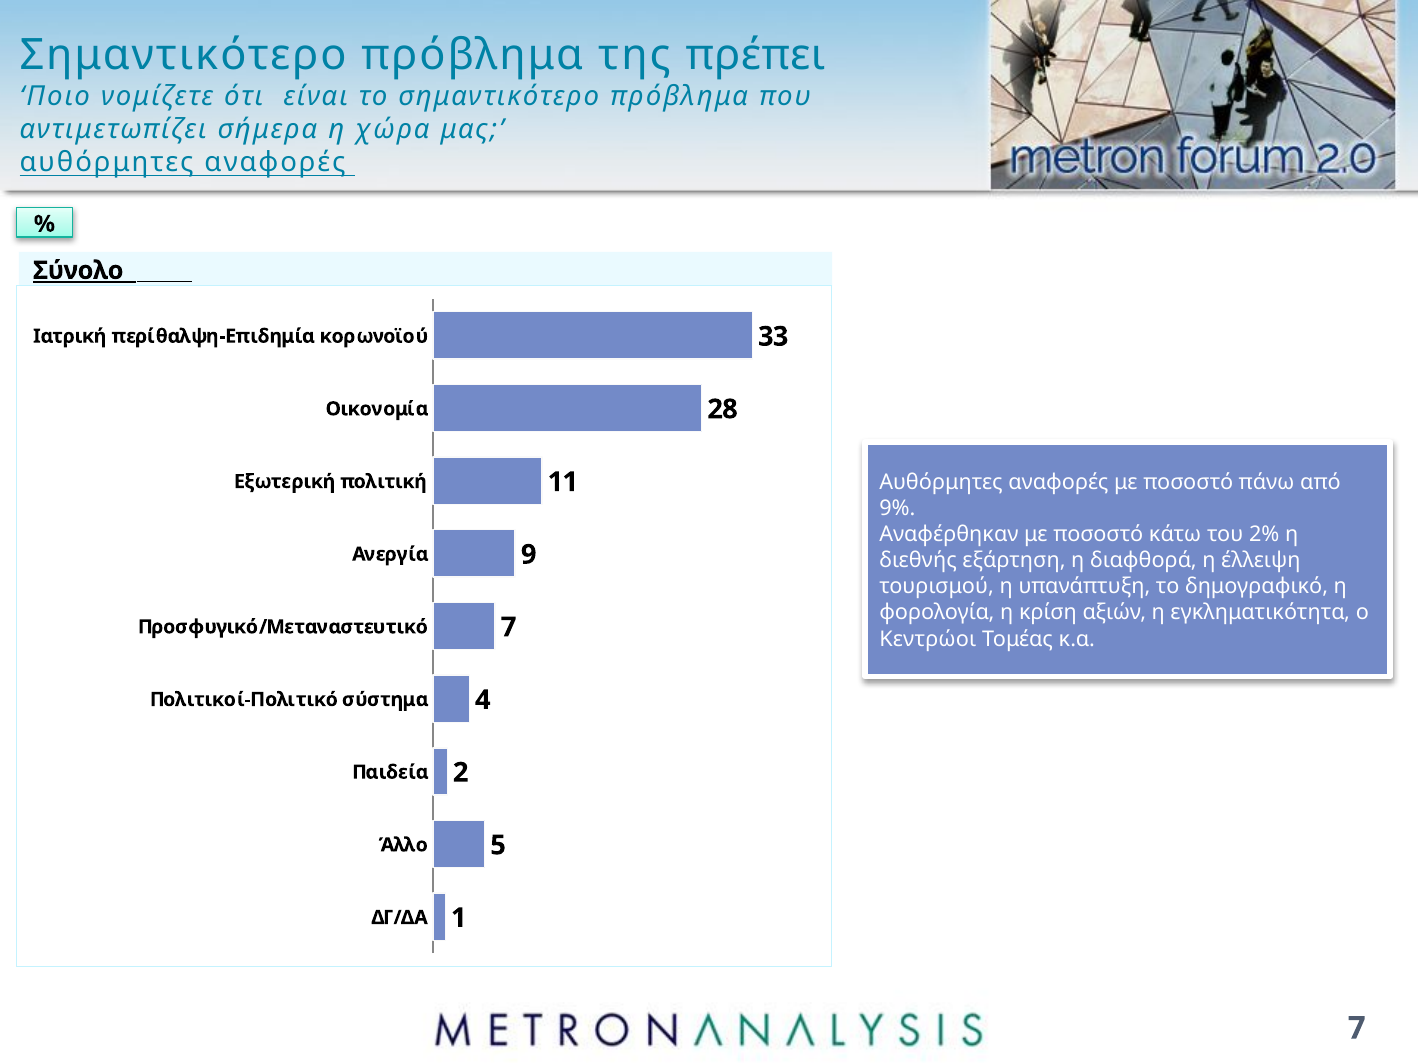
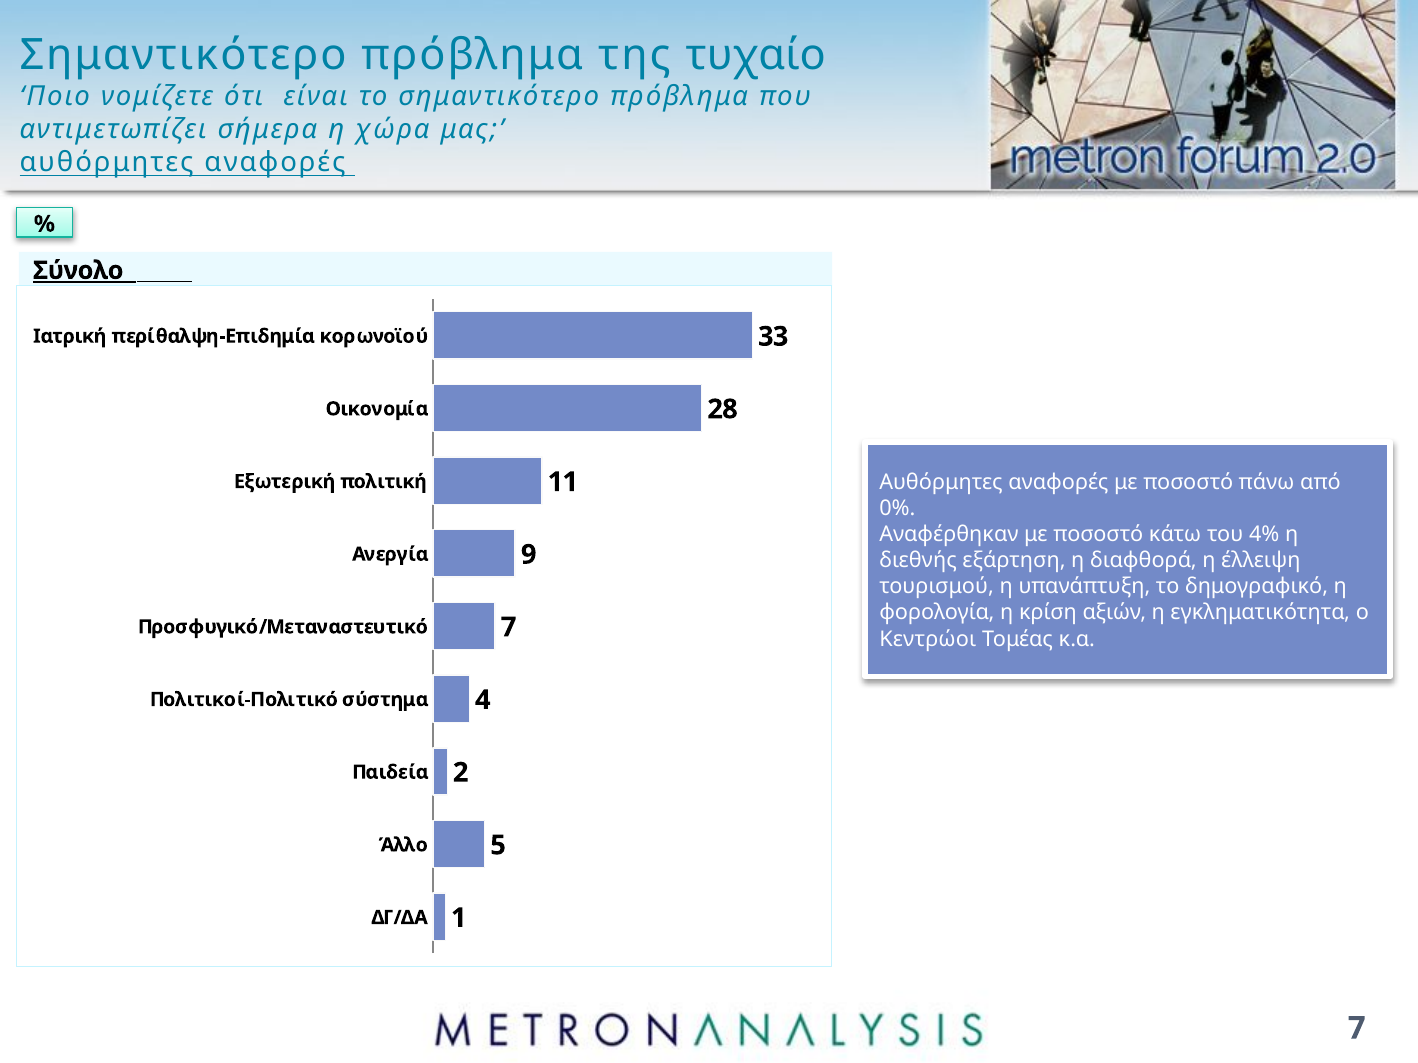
πρέπει: πρέπει -> τυχαίο (756, 55)
9%: 9% -> 0% (897, 509)
2%: 2% -> 4% (1264, 535)
